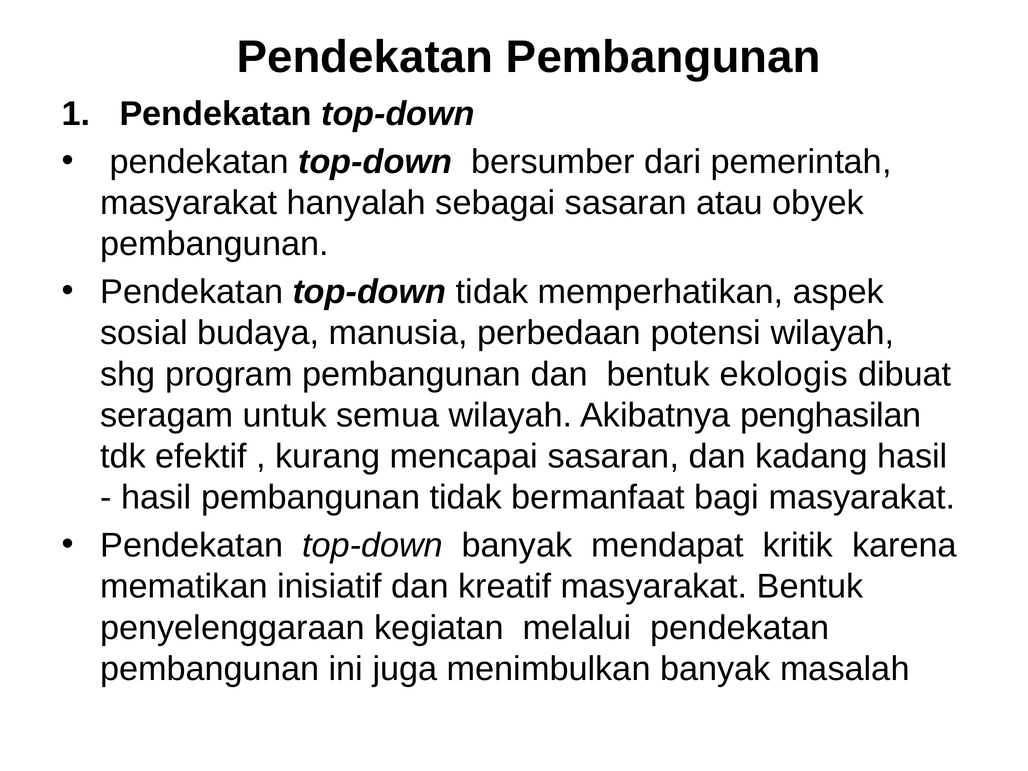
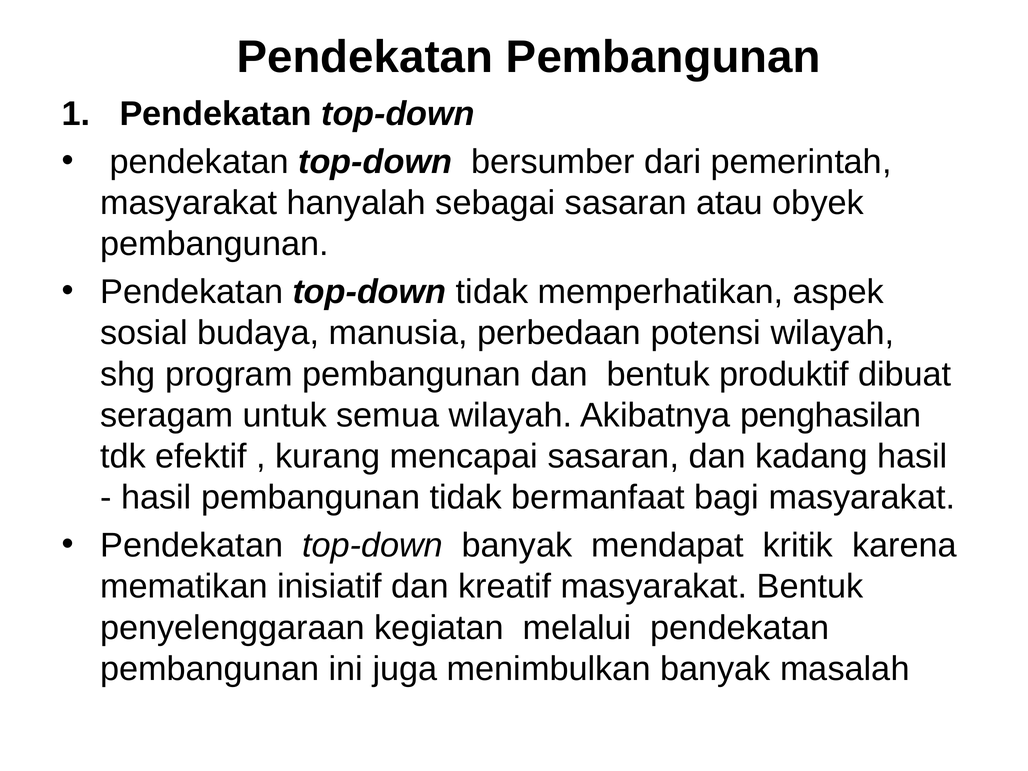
ekologis: ekologis -> produktif (784, 374)
